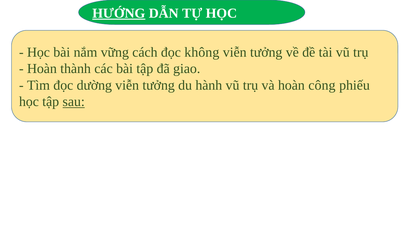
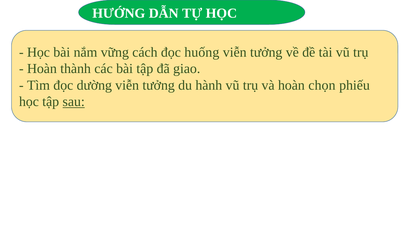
HƯỚNG underline: present -> none (119, 13)
không: không -> huống (202, 52)
công: công -> chọn (322, 85)
